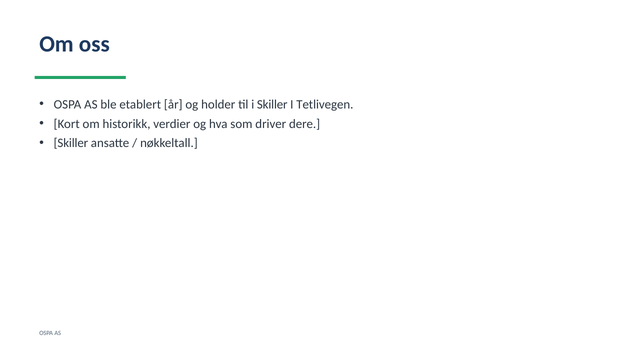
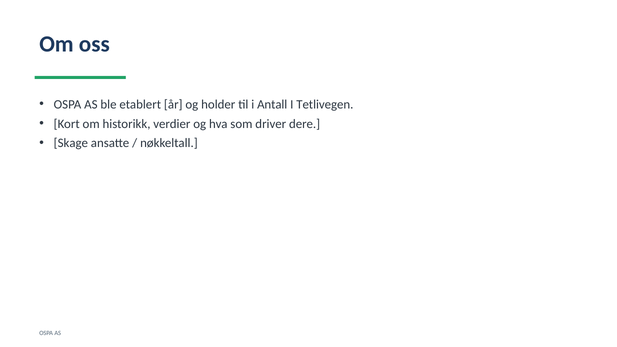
i Skiller: Skiller -> Antall (272, 105)
Skiller: Skiller -> Skage (71, 143)
